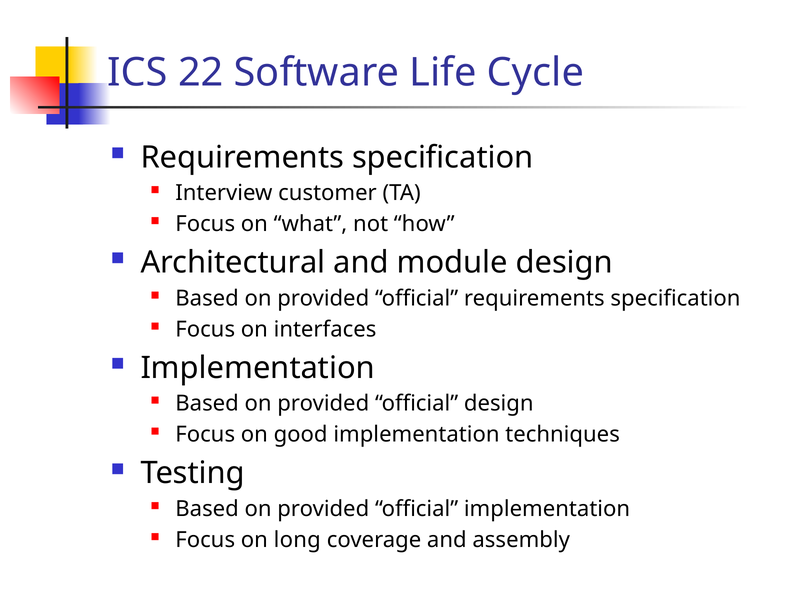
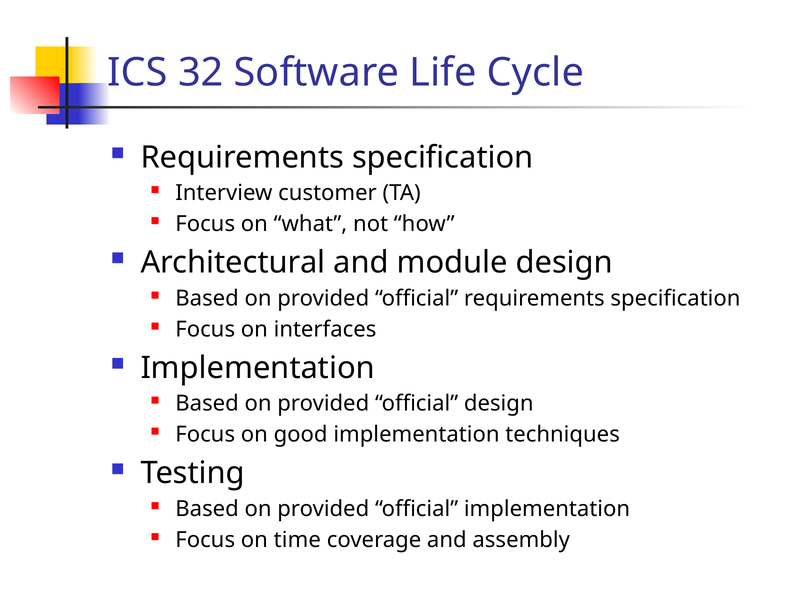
22: 22 -> 32 (201, 73)
long: long -> time (297, 539)
